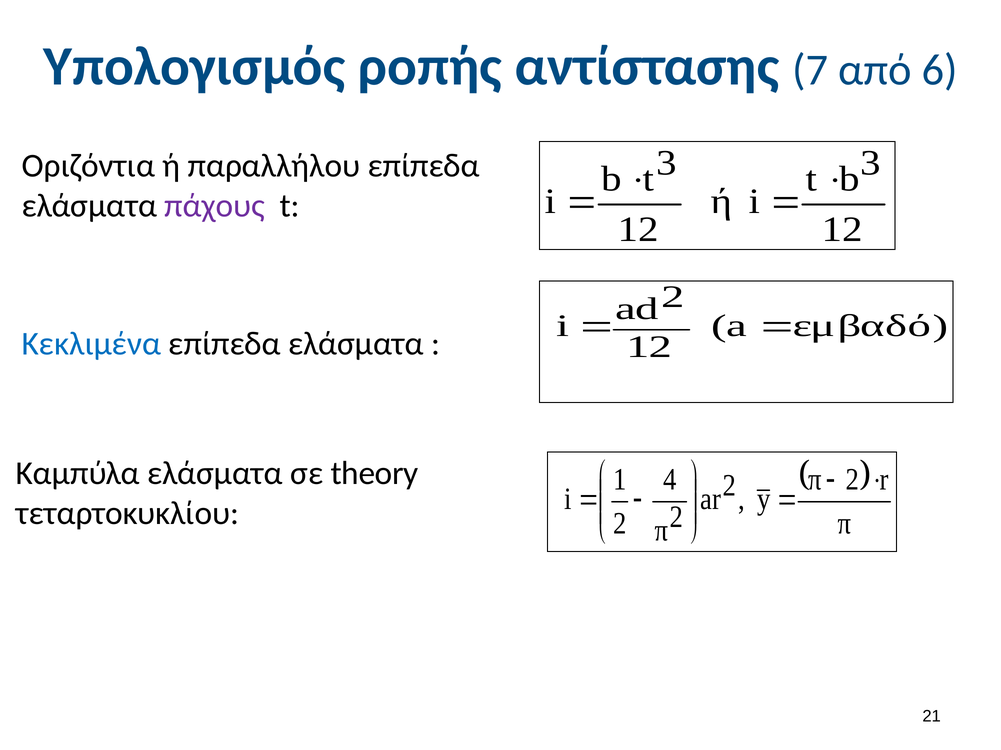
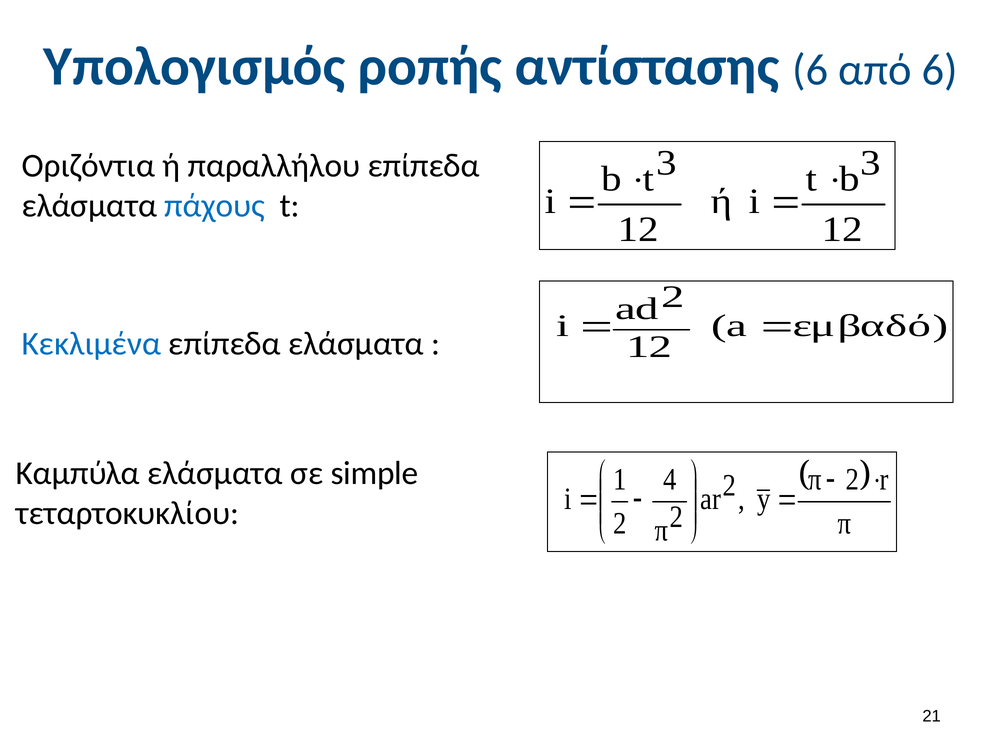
αντίστασης 7: 7 -> 6 (810, 70)
πάχους colour: purple -> blue (215, 206)
theory: theory -> simple (374, 474)
